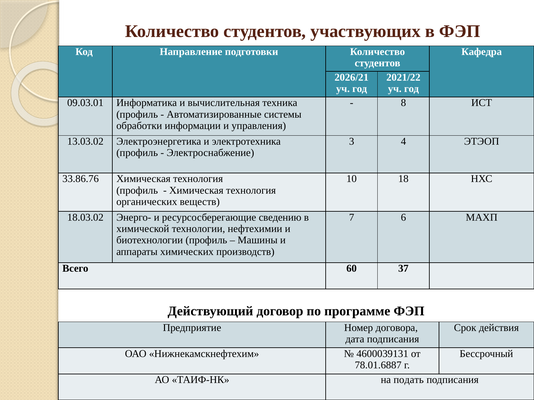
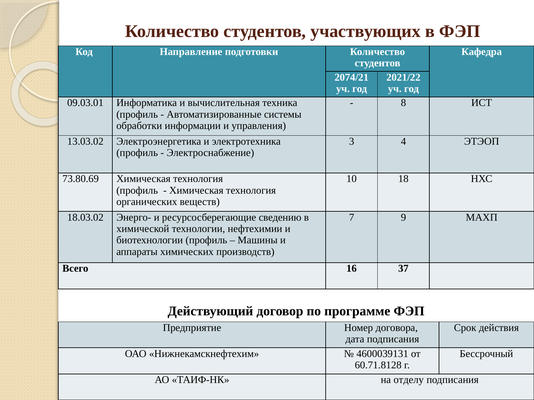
2026/21: 2026/21 -> 2074/21 (352, 77)
33.86.76: 33.86.76 -> 73.80.69 (81, 179)
6: 6 -> 9 (403, 218)
60: 60 -> 16 (352, 269)
78.01.6887: 78.01.6887 -> 60.71.8128 (378, 366)
подать: подать -> отделу (409, 380)
